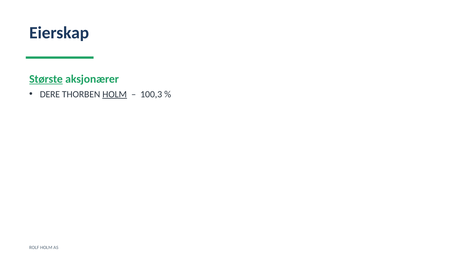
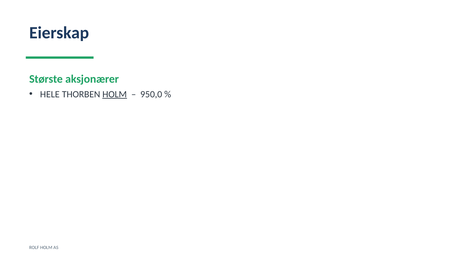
Største underline: present -> none (46, 79)
DERE: DERE -> HELE (50, 94)
100,3: 100,3 -> 950,0 (151, 94)
